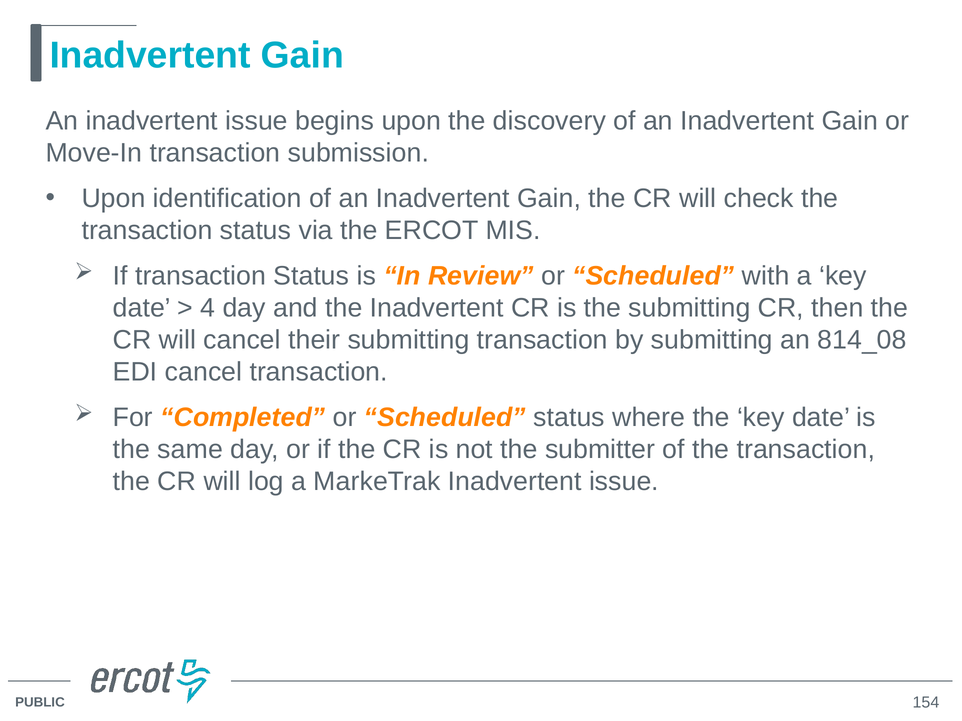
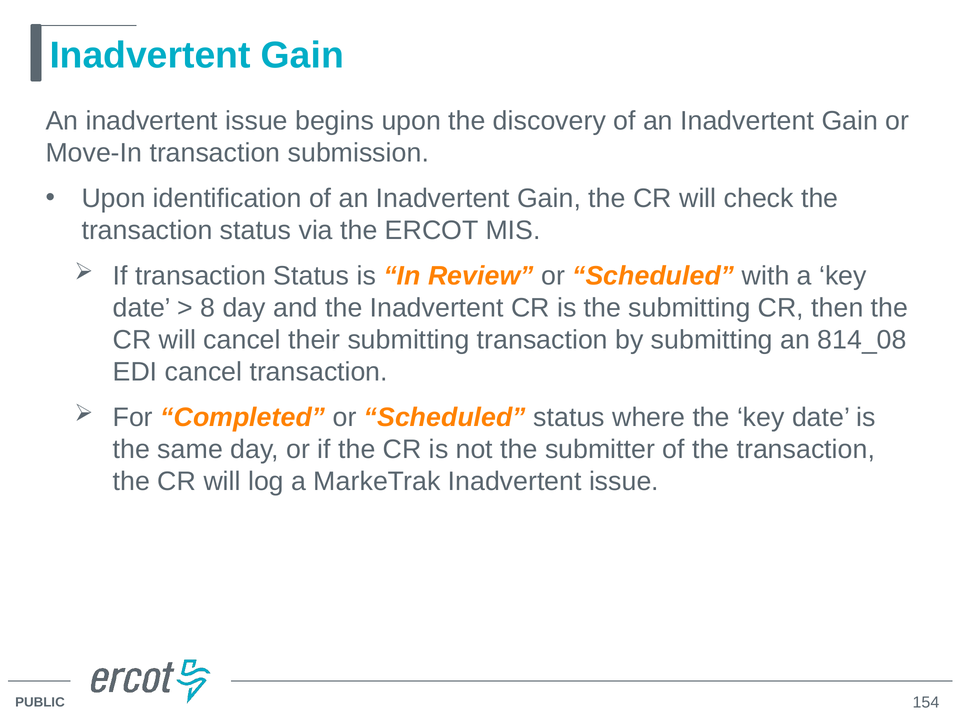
4: 4 -> 8 (208, 308)
